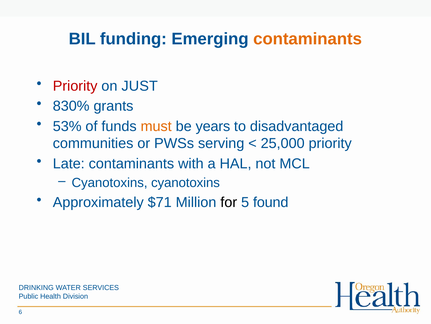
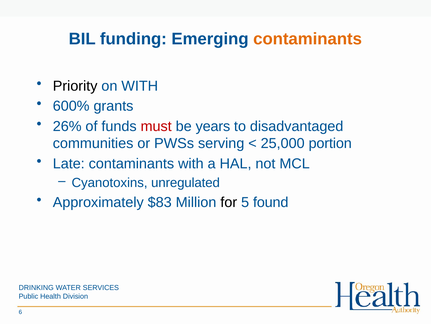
Priority colour: red -> black (75, 86)
on JUST: JUST -> WITH (140, 86)
830%: 830% -> 600% (71, 106)
53%: 53% -> 26% (67, 126)
must colour: orange -> red (156, 126)
25,000 priority: priority -> portion (330, 143)
Cyanotoxins cyanotoxins: cyanotoxins -> unregulated (186, 182)
$71: $71 -> $83 (160, 202)
